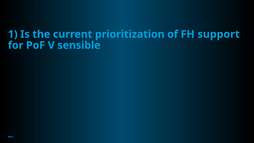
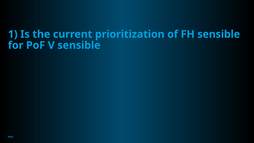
FH support: support -> sensible (219, 34)
